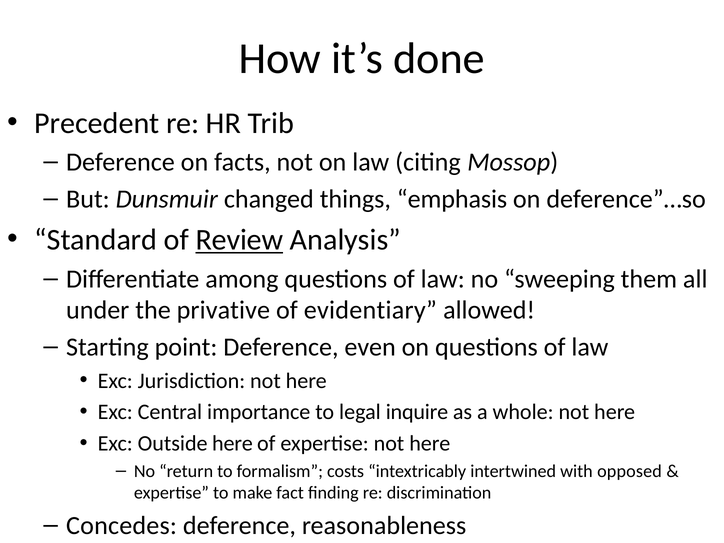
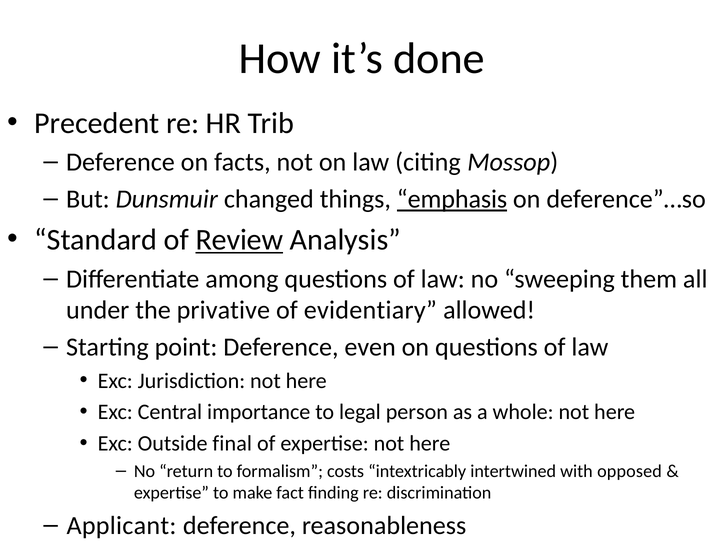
emphasis underline: none -> present (452, 199)
inquire: inquire -> person (417, 412)
Outside here: here -> final (232, 443)
Concedes: Concedes -> Applicant (121, 526)
